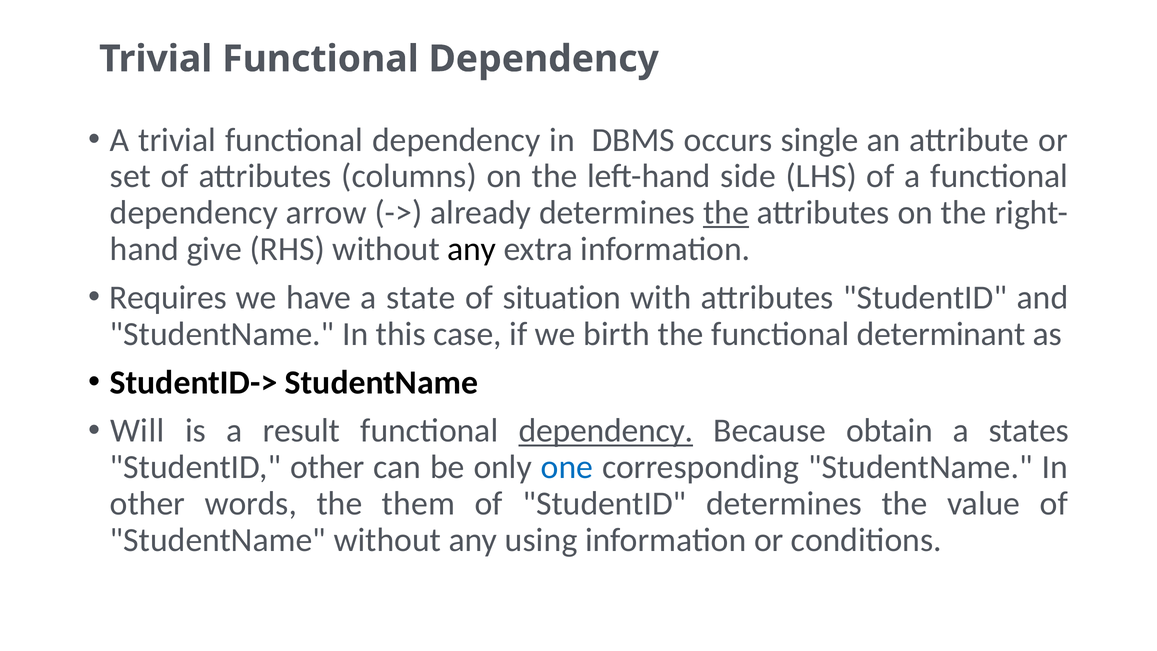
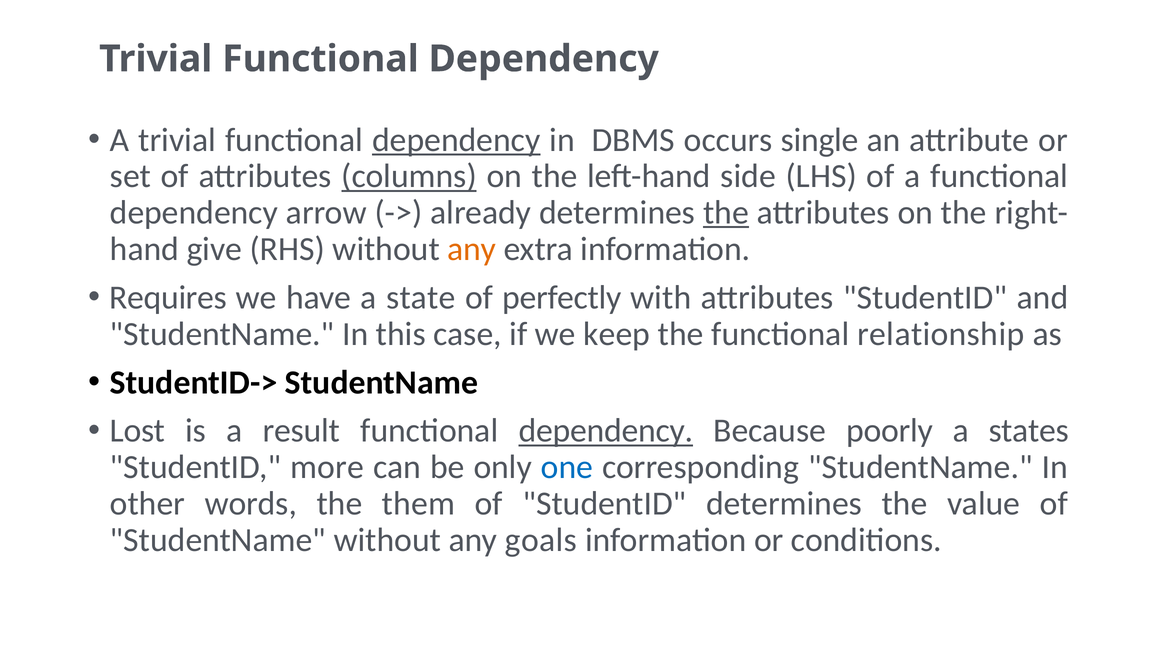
dependency underline: none -> present (456, 140)
columns underline: none -> present (409, 176)
any colour: black -> orange (472, 249)
situation: situation -> perfectly (562, 297)
birth: birth -> keep (617, 334)
determinant: determinant -> relationship (941, 334)
Will: Will -> Lost (138, 431)
obtain: obtain -> poorly (890, 431)
StudentID other: other -> more (327, 467)
using: using -> goals (541, 540)
